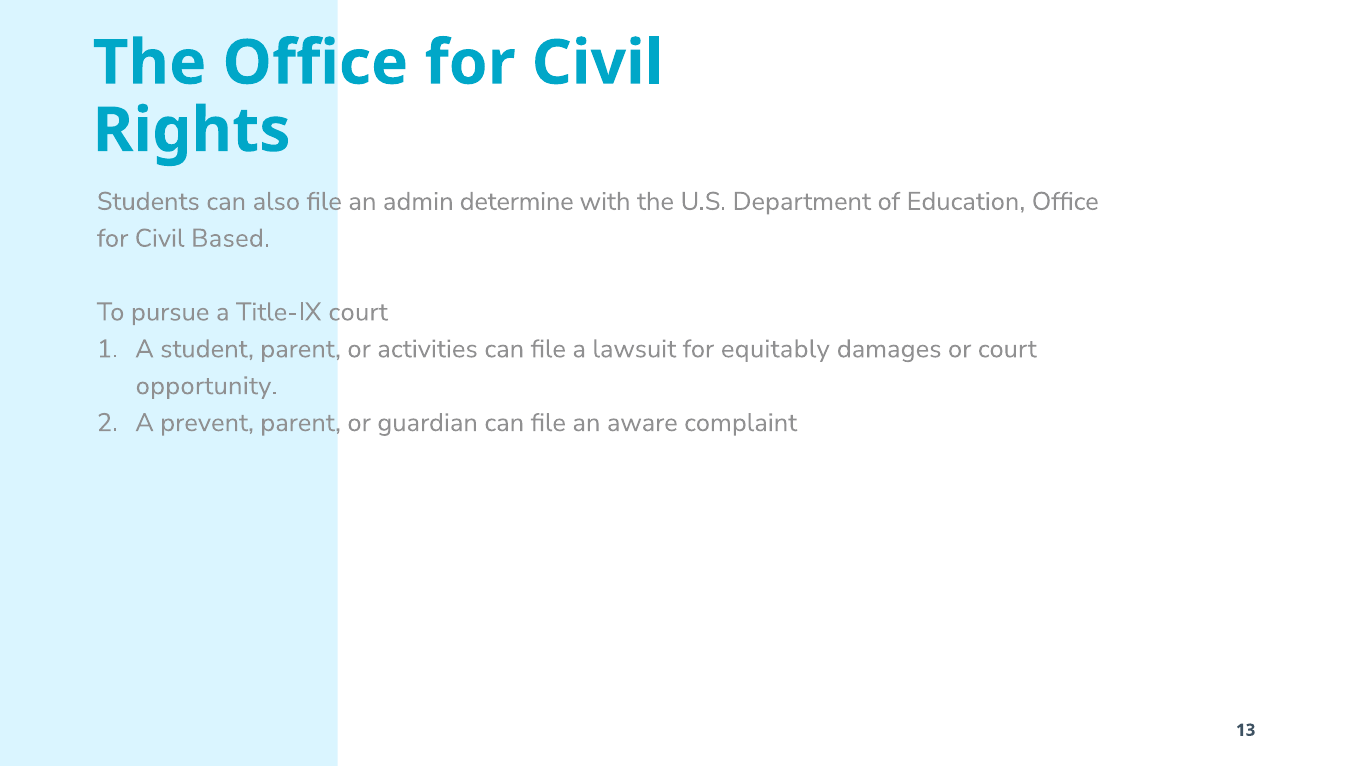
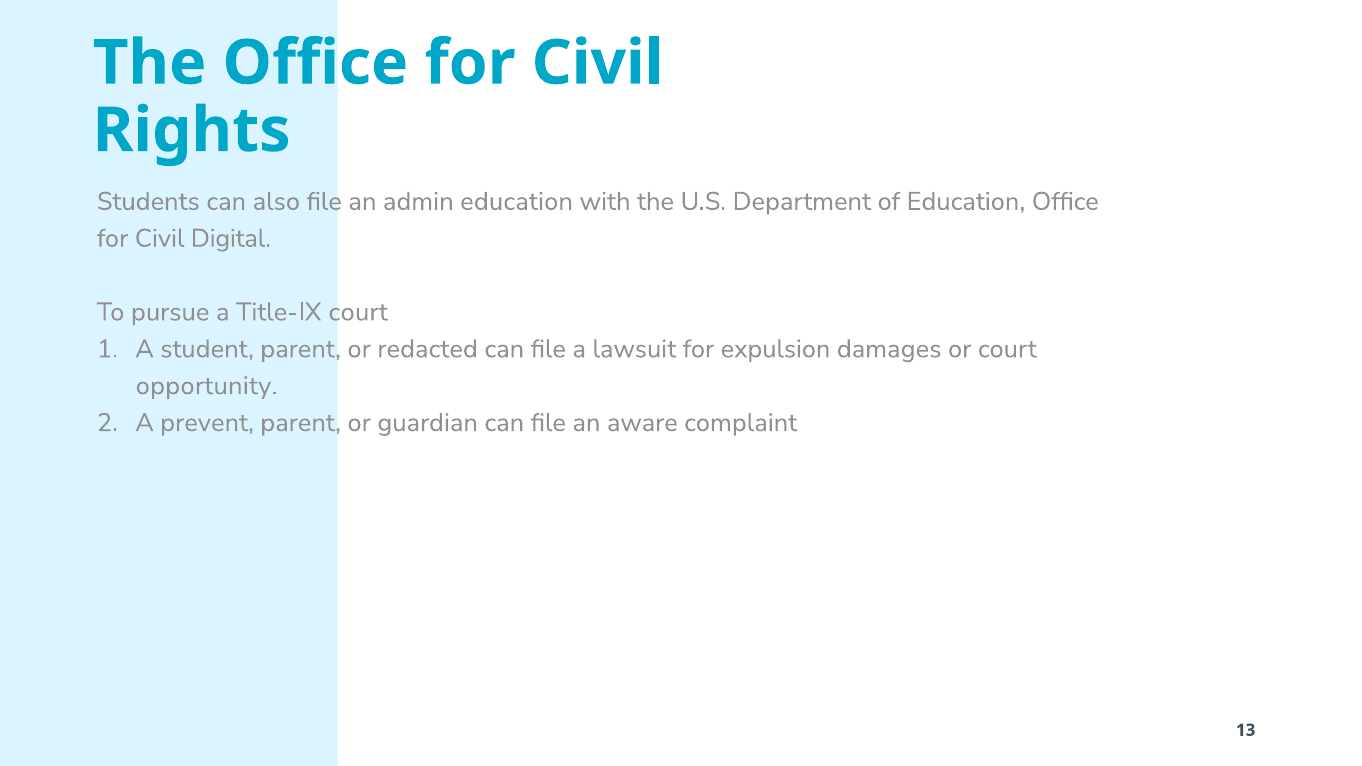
admin determine: determine -> education (517, 201)
Based: Based -> Digital (231, 238)
activities: activities -> redacted (428, 349)
equitably: equitably -> expulsion (775, 349)
